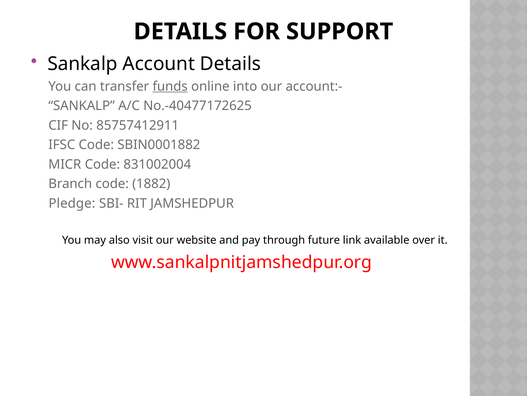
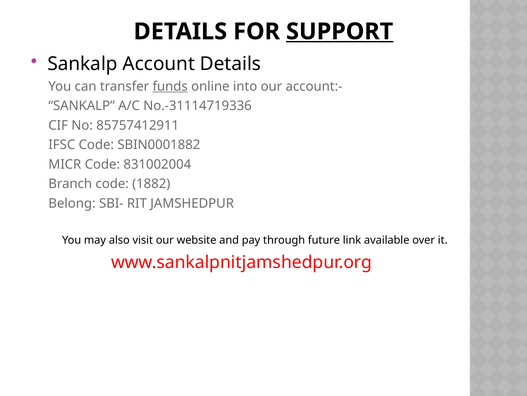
SUPPORT underline: none -> present (340, 31)
No.-40477172625: No.-40477172625 -> No.-31114719336 (198, 106)
Pledge: Pledge -> Belong (72, 203)
